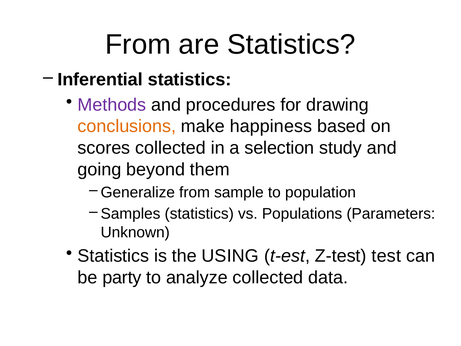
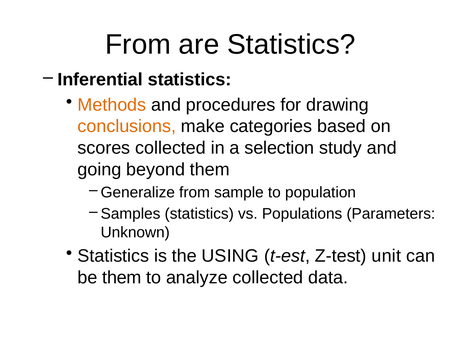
Methods colour: purple -> orange (112, 105)
happiness: happiness -> categories (271, 126)
test: test -> unit (386, 256)
be party: party -> them (122, 277)
